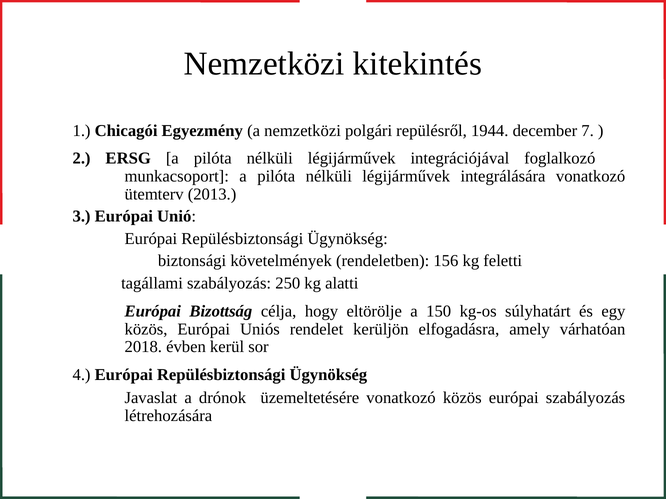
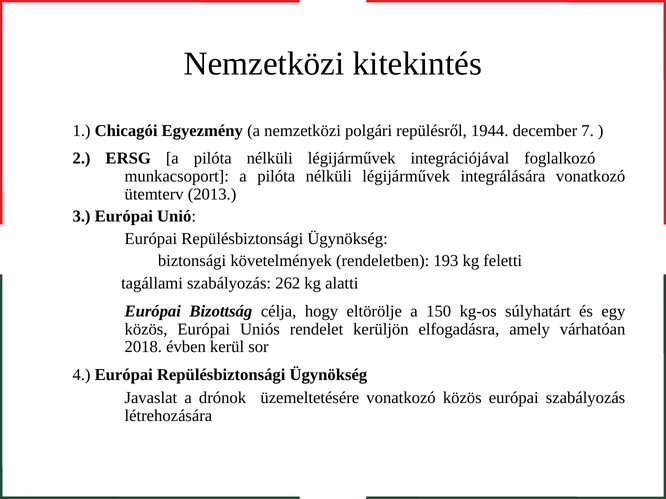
156: 156 -> 193 (446, 261)
250: 250 -> 262 (288, 283)
